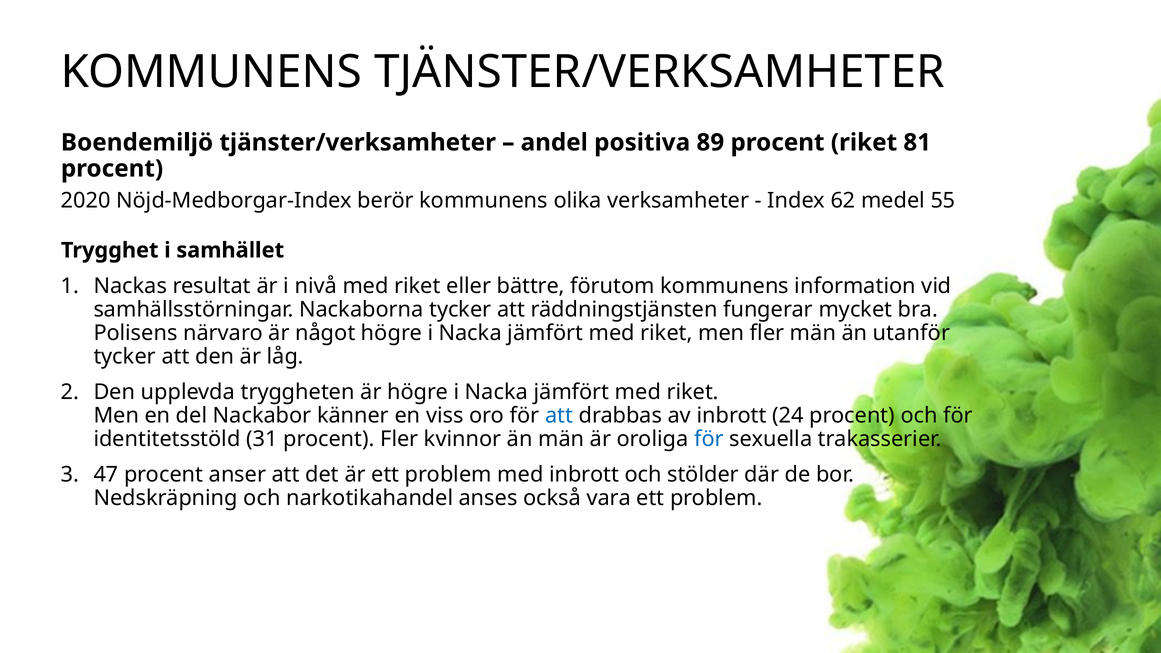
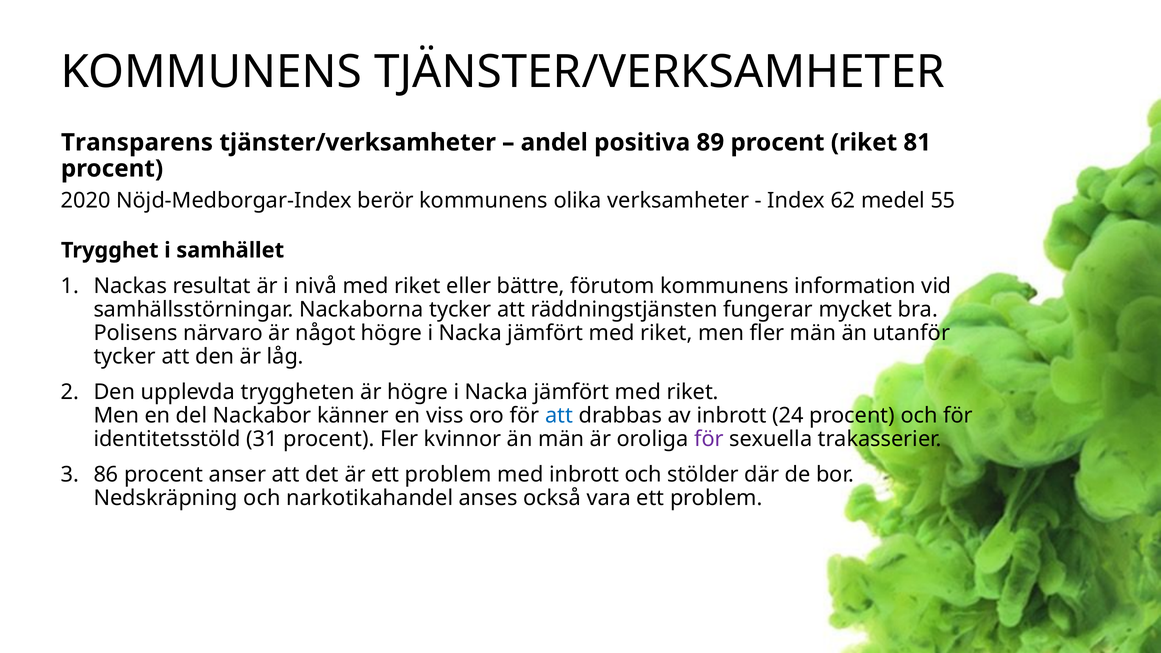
Boendemiljö: Boendemiljö -> Transparens (137, 143)
för colour: blue -> purple (709, 439)
47: 47 -> 86 (106, 475)
